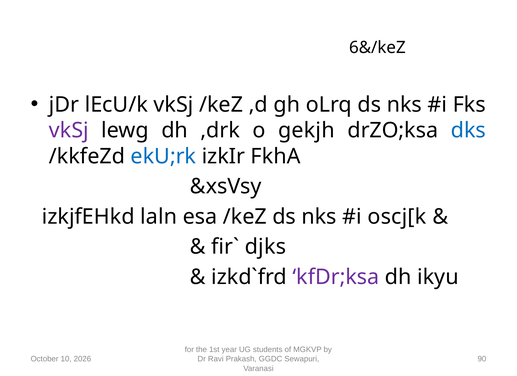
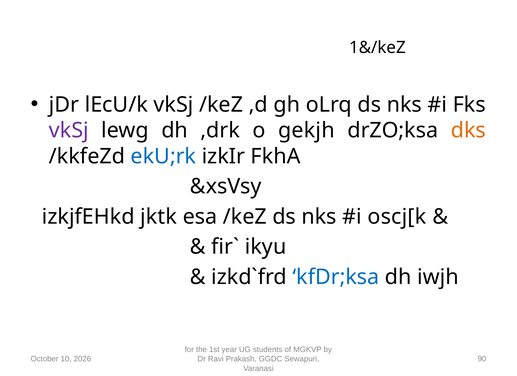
6&/keZ: 6&/keZ -> 1&/keZ (377, 48)
dks colour: blue -> orange (468, 130)
laln: laln -> jktk (159, 217)
djks: djks -> ikyu (266, 247)
kfDr;ksa colour: purple -> blue (336, 277)
ikyu: ikyu -> iwjh (438, 277)
